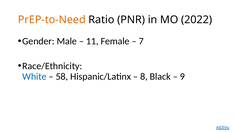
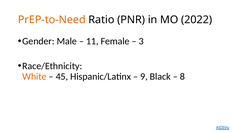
7: 7 -> 3 (141, 41)
White colour: blue -> orange (34, 77)
58: 58 -> 45 (62, 77)
8: 8 -> 9 (144, 77)
9: 9 -> 8 (182, 77)
